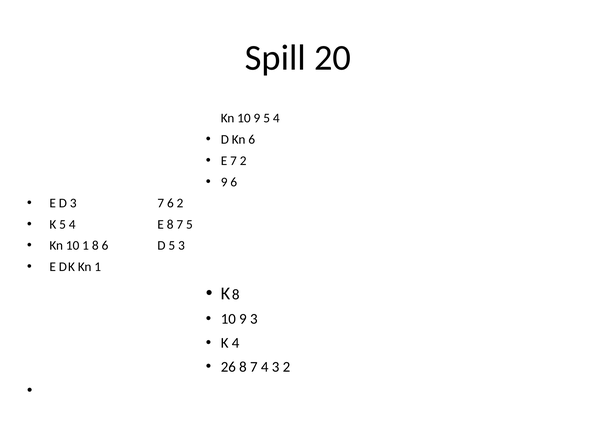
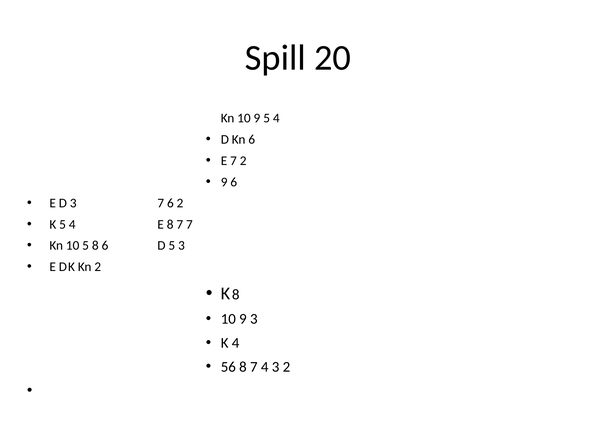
7 5: 5 -> 7 (189, 224)
10 1: 1 -> 5 (86, 246)
Kn 1: 1 -> 2 (98, 267)
26: 26 -> 56 (228, 367)
